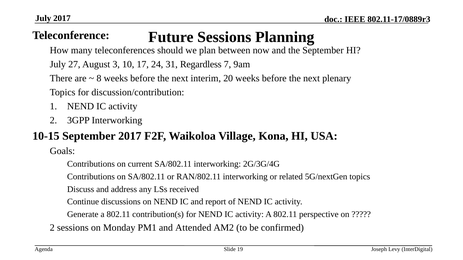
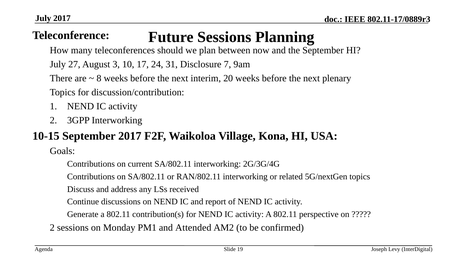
Regardless: Regardless -> Disclosure (201, 65)
